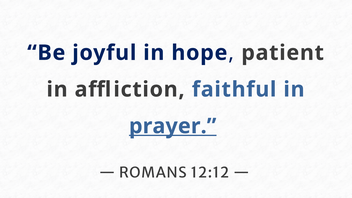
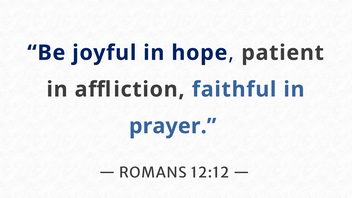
prayer underline: present -> none (173, 126)
